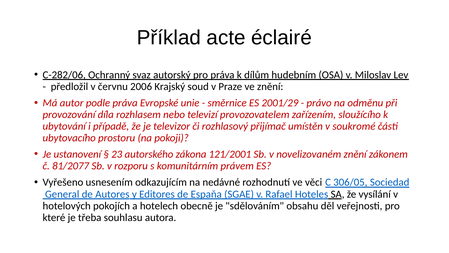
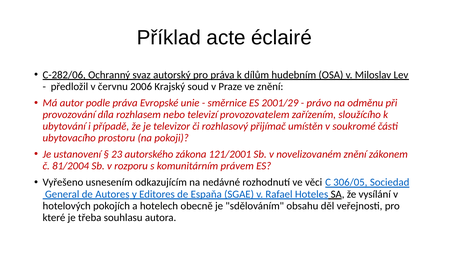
81/2077: 81/2077 -> 81/2004 (71, 166)
